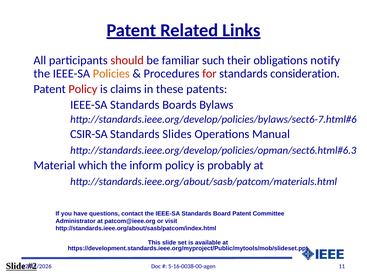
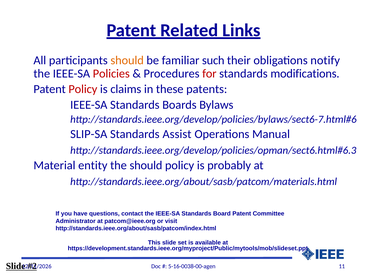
should colour: red -> orange (127, 60)
Policies colour: orange -> red (111, 74)
consideration: consideration -> modifications (305, 74)
CSIR-SA: CSIR-SA -> SLIP-SA (89, 134)
Slides: Slides -> Assist (177, 134)
which: which -> entity (93, 166)
the inform: inform -> should (146, 166)
